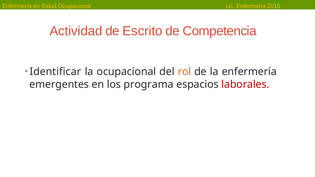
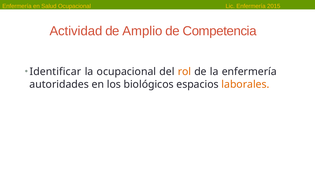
Escrito: Escrito -> Amplio (142, 31)
emergentes: emergentes -> autoridades (59, 84)
programa: programa -> biológicos (149, 84)
laborales colour: red -> orange (245, 84)
